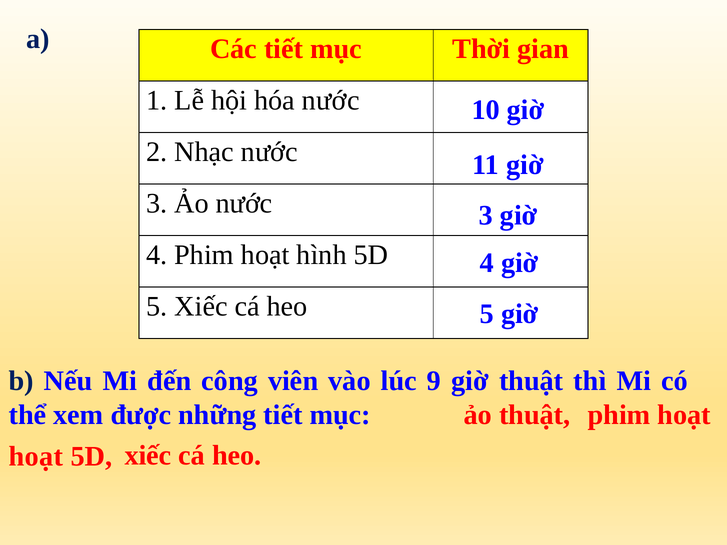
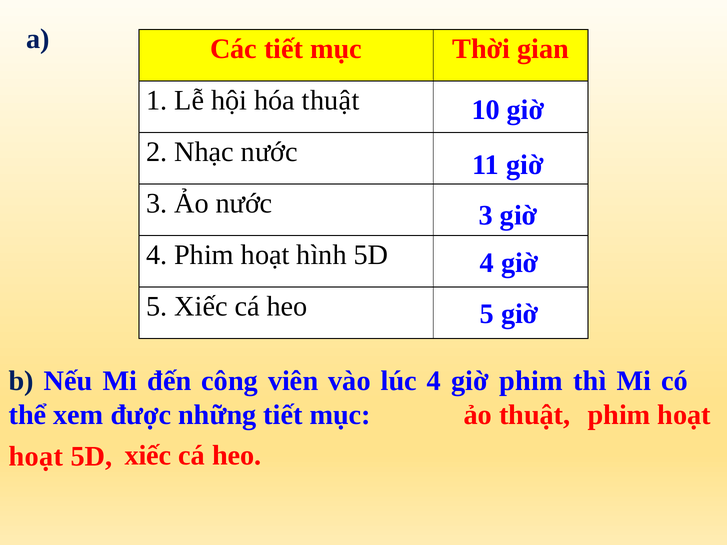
hóa nước: nước -> thuật (331, 101)
lúc 9: 9 -> 4 (434, 381)
giờ thuật: thuật -> phim (531, 381)
